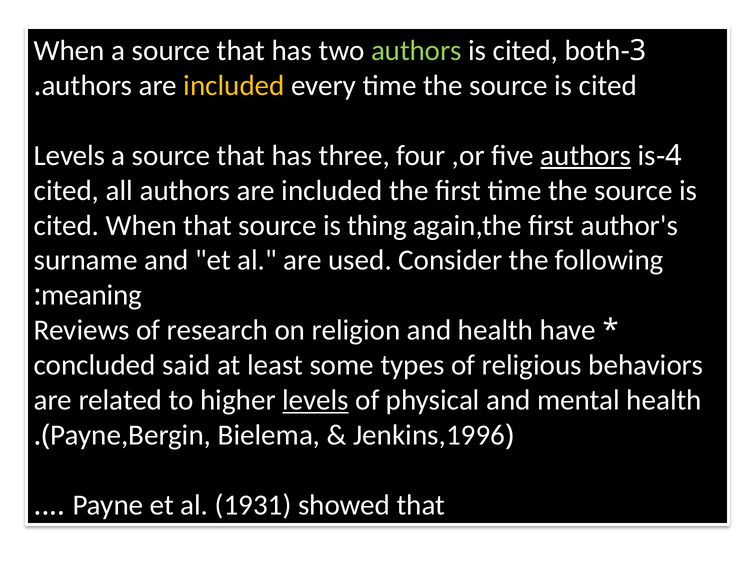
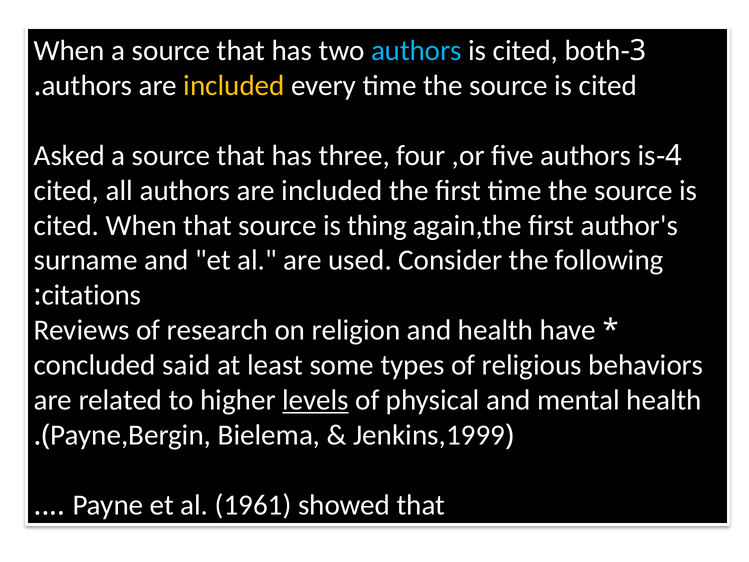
authors colour: light green -> light blue (416, 50)
Levels: Levels -> Asked (69, 155)
authors underline: present -> none (586, 155)
meaning: meaning -> citations (91, 295)
Jenkins,1996: Jenkins,1996 -> Jenkins,1999 (429, 435)
1931: 1931 -> 1961 (253, 505)
